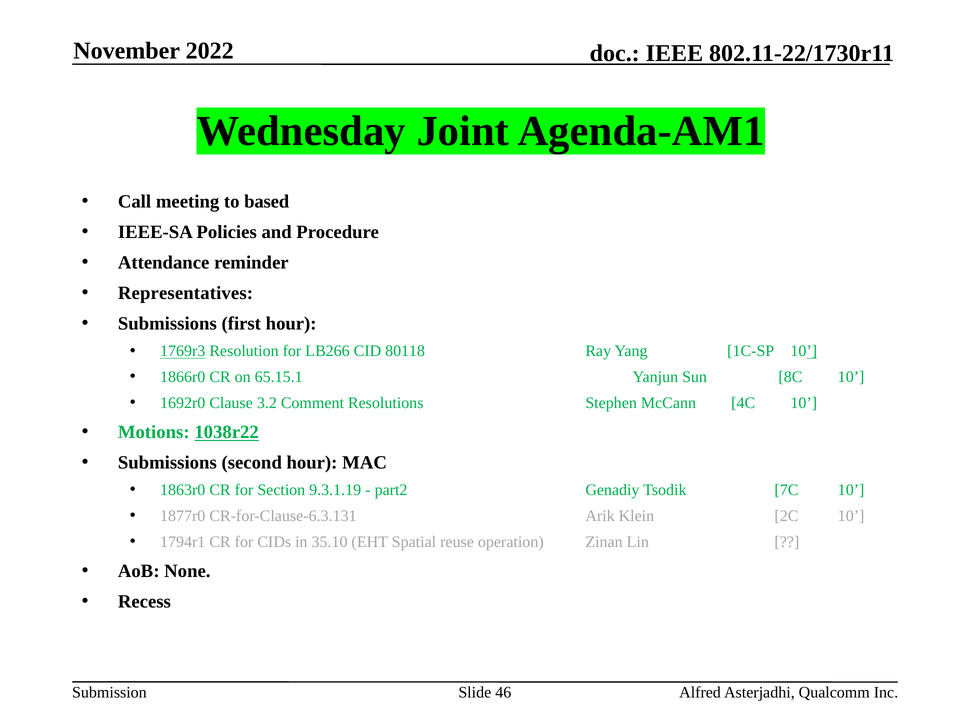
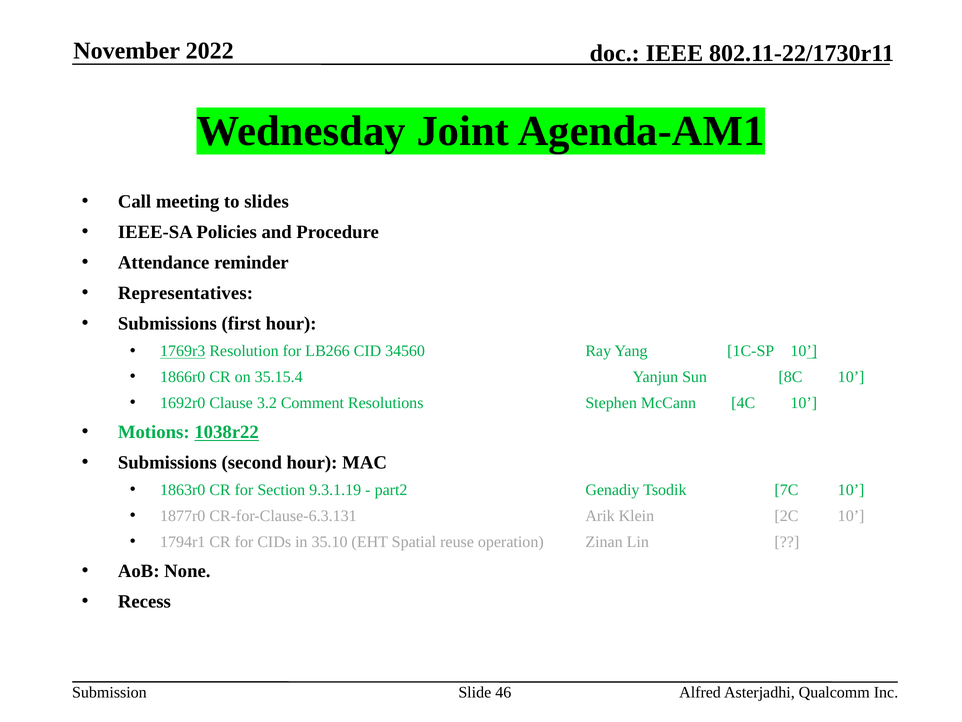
based: based -> slides (267, 202)
80118: 80118 -> 34560 (405, 351)
65.15.1: 65.15.1 -> 35.15.4 (279, 377)
